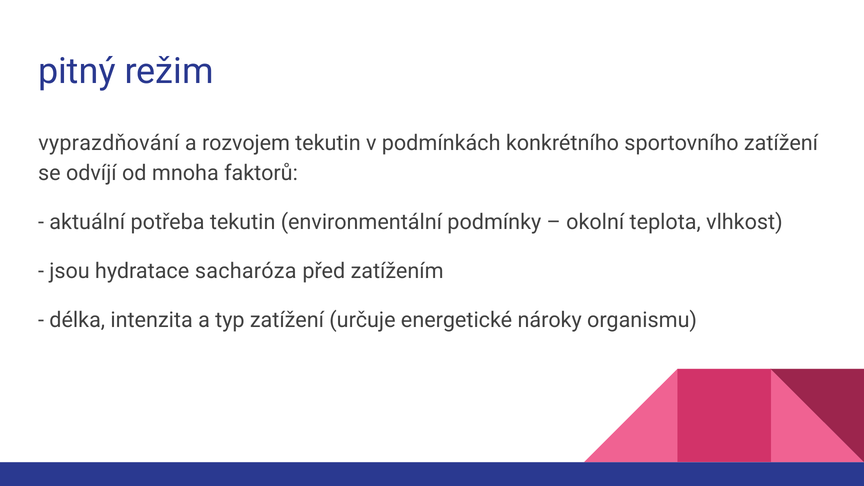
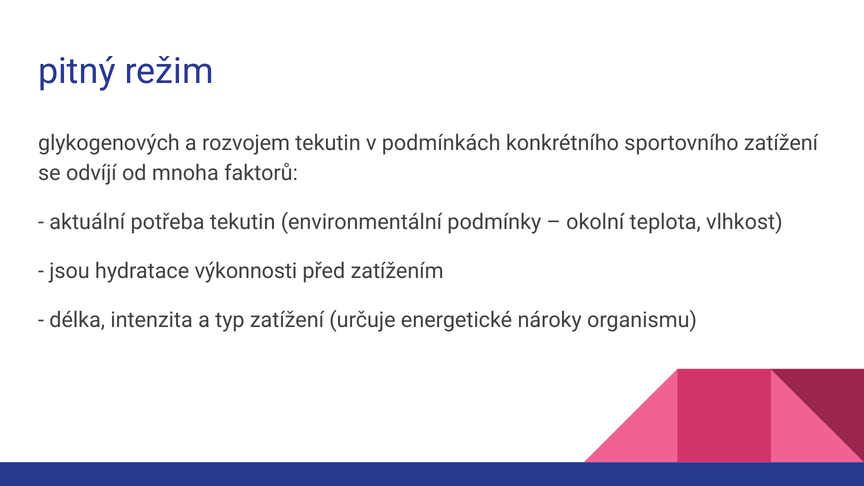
vyprazdňování: vyprazdňování -> glykogenových (109, 143)
sacharóza: sacharóza -> výkonnosti (246, 271)
